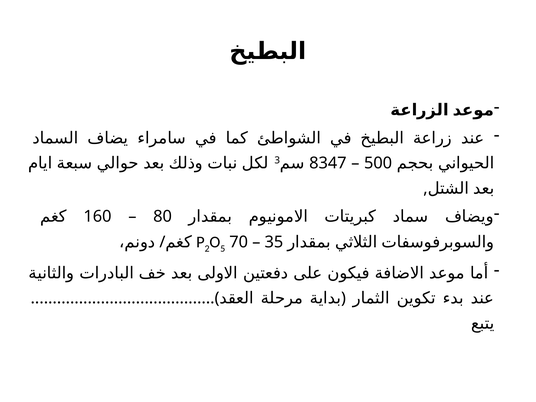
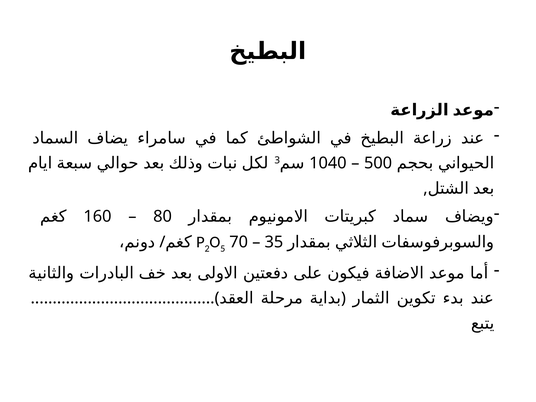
8347: 8347 -> 1040 (328, 163)
